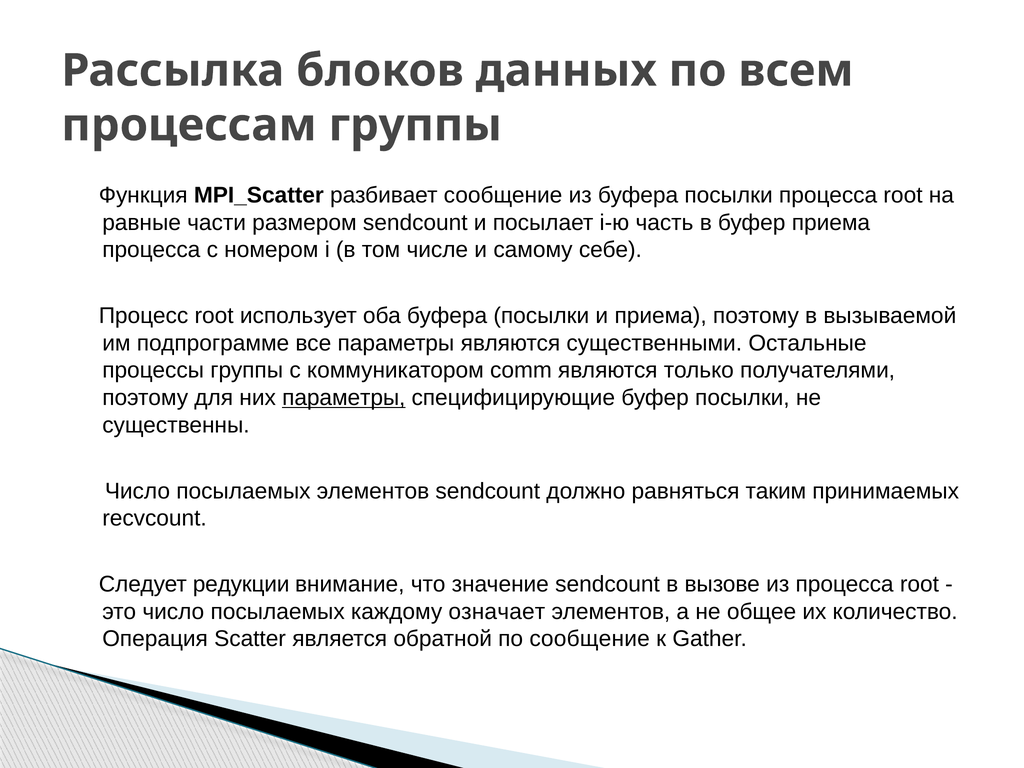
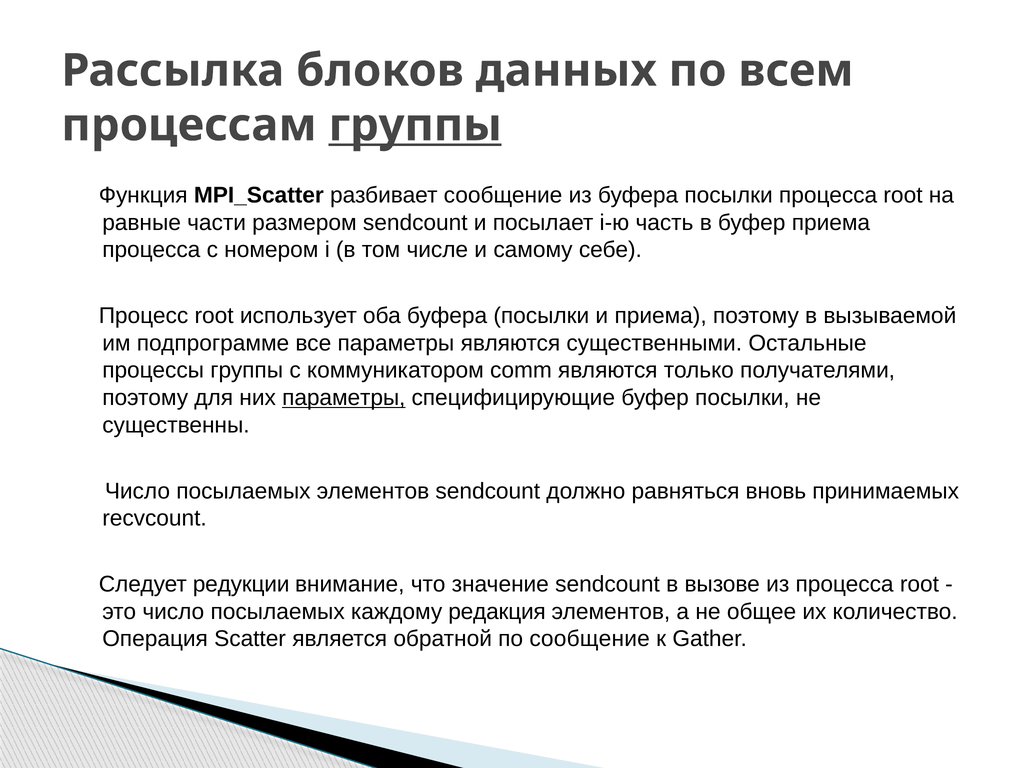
группы underline: none -> present (415, 125)
таким: таким -> вновь (776, 491)
означает: означает -> редакция (497, 612)
